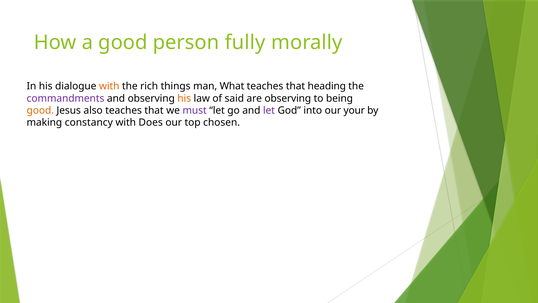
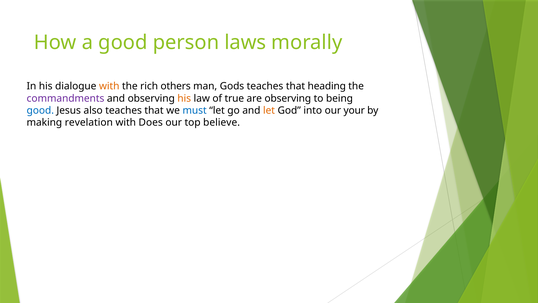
fully: fully -> laws (245, 42)
things: things -> others (176, 86)
What: What -> Gods (232, 86)
said: said -> true (234, 98)
good colour: orange -> blue (40, 110)
must colour: purple -> blue (195, 110)
let colour: purple -> orange (269, 110)
constancy: constancy -> revelation (89, 123)
chosen: chosen -> believe (222, 123)
